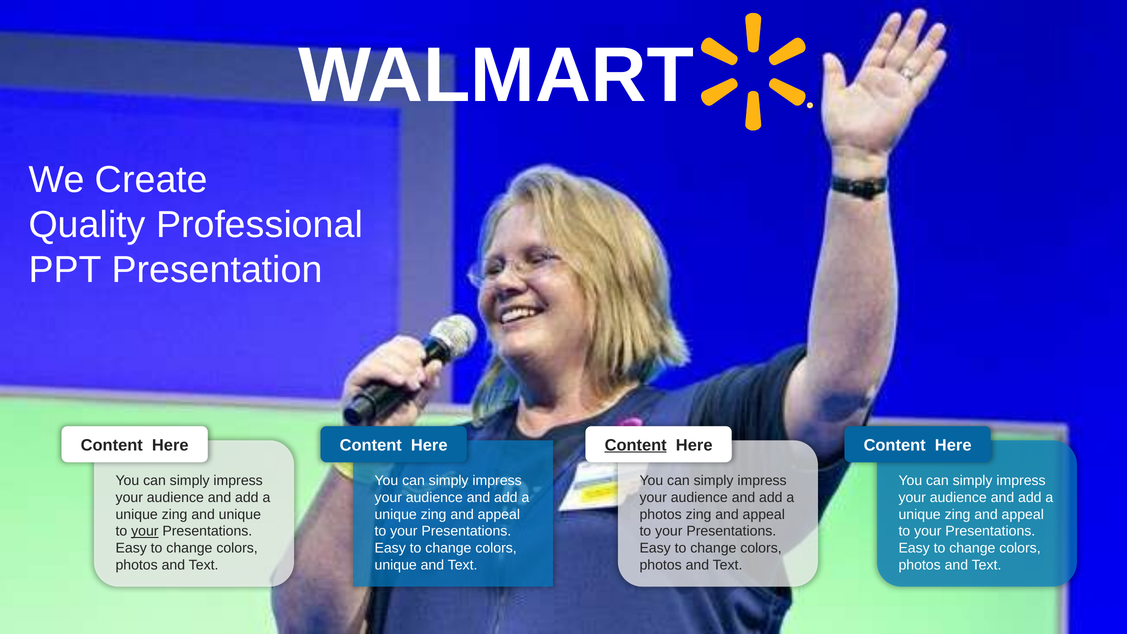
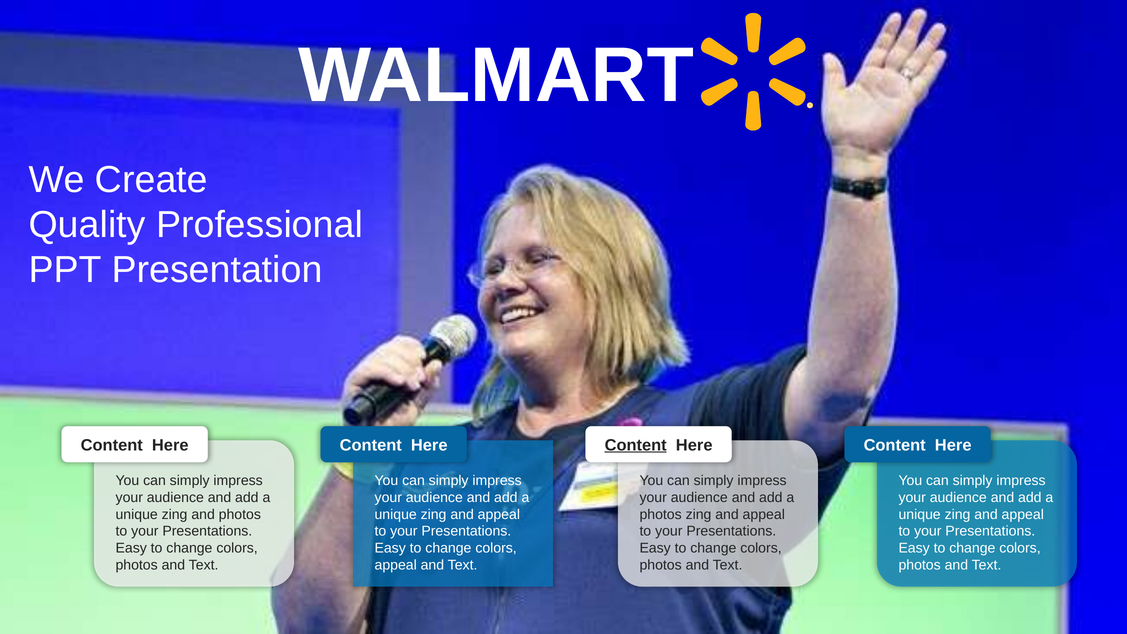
and unique: unique -> photos (240, 514)
your underline: present -> none (145, 531)
unique: unique -> appeal (396, 565)
